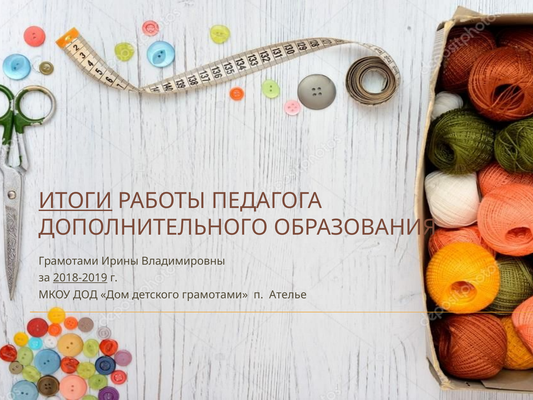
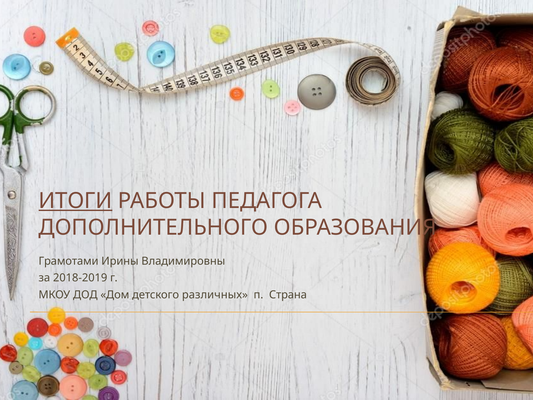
2018-2019 underline: present -> none (80, 278)
детского грамотами: грамотами -> различных (215, 295)
Ателье: Ателье -> Страна (288, 295)
